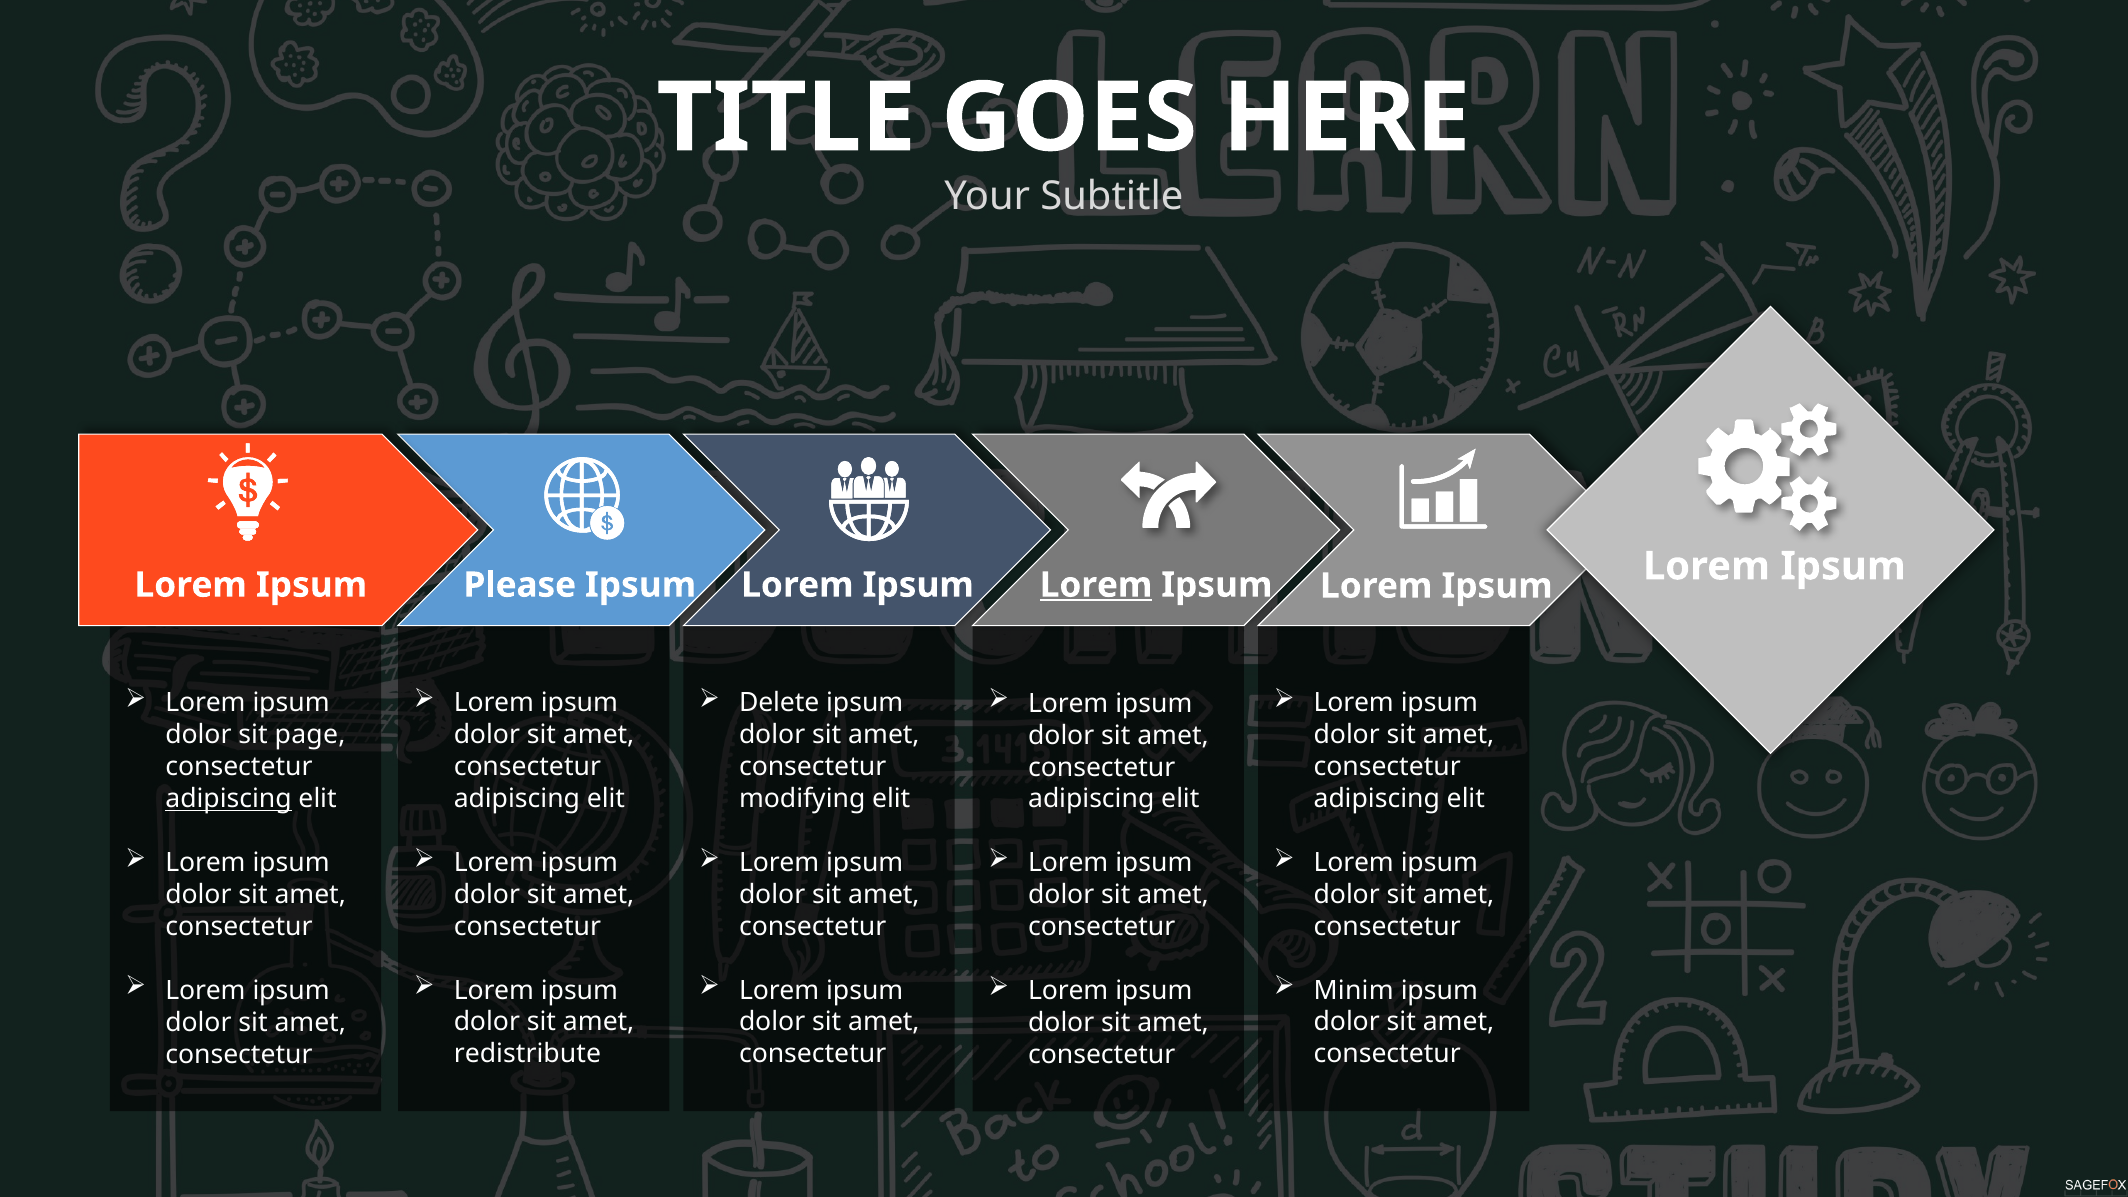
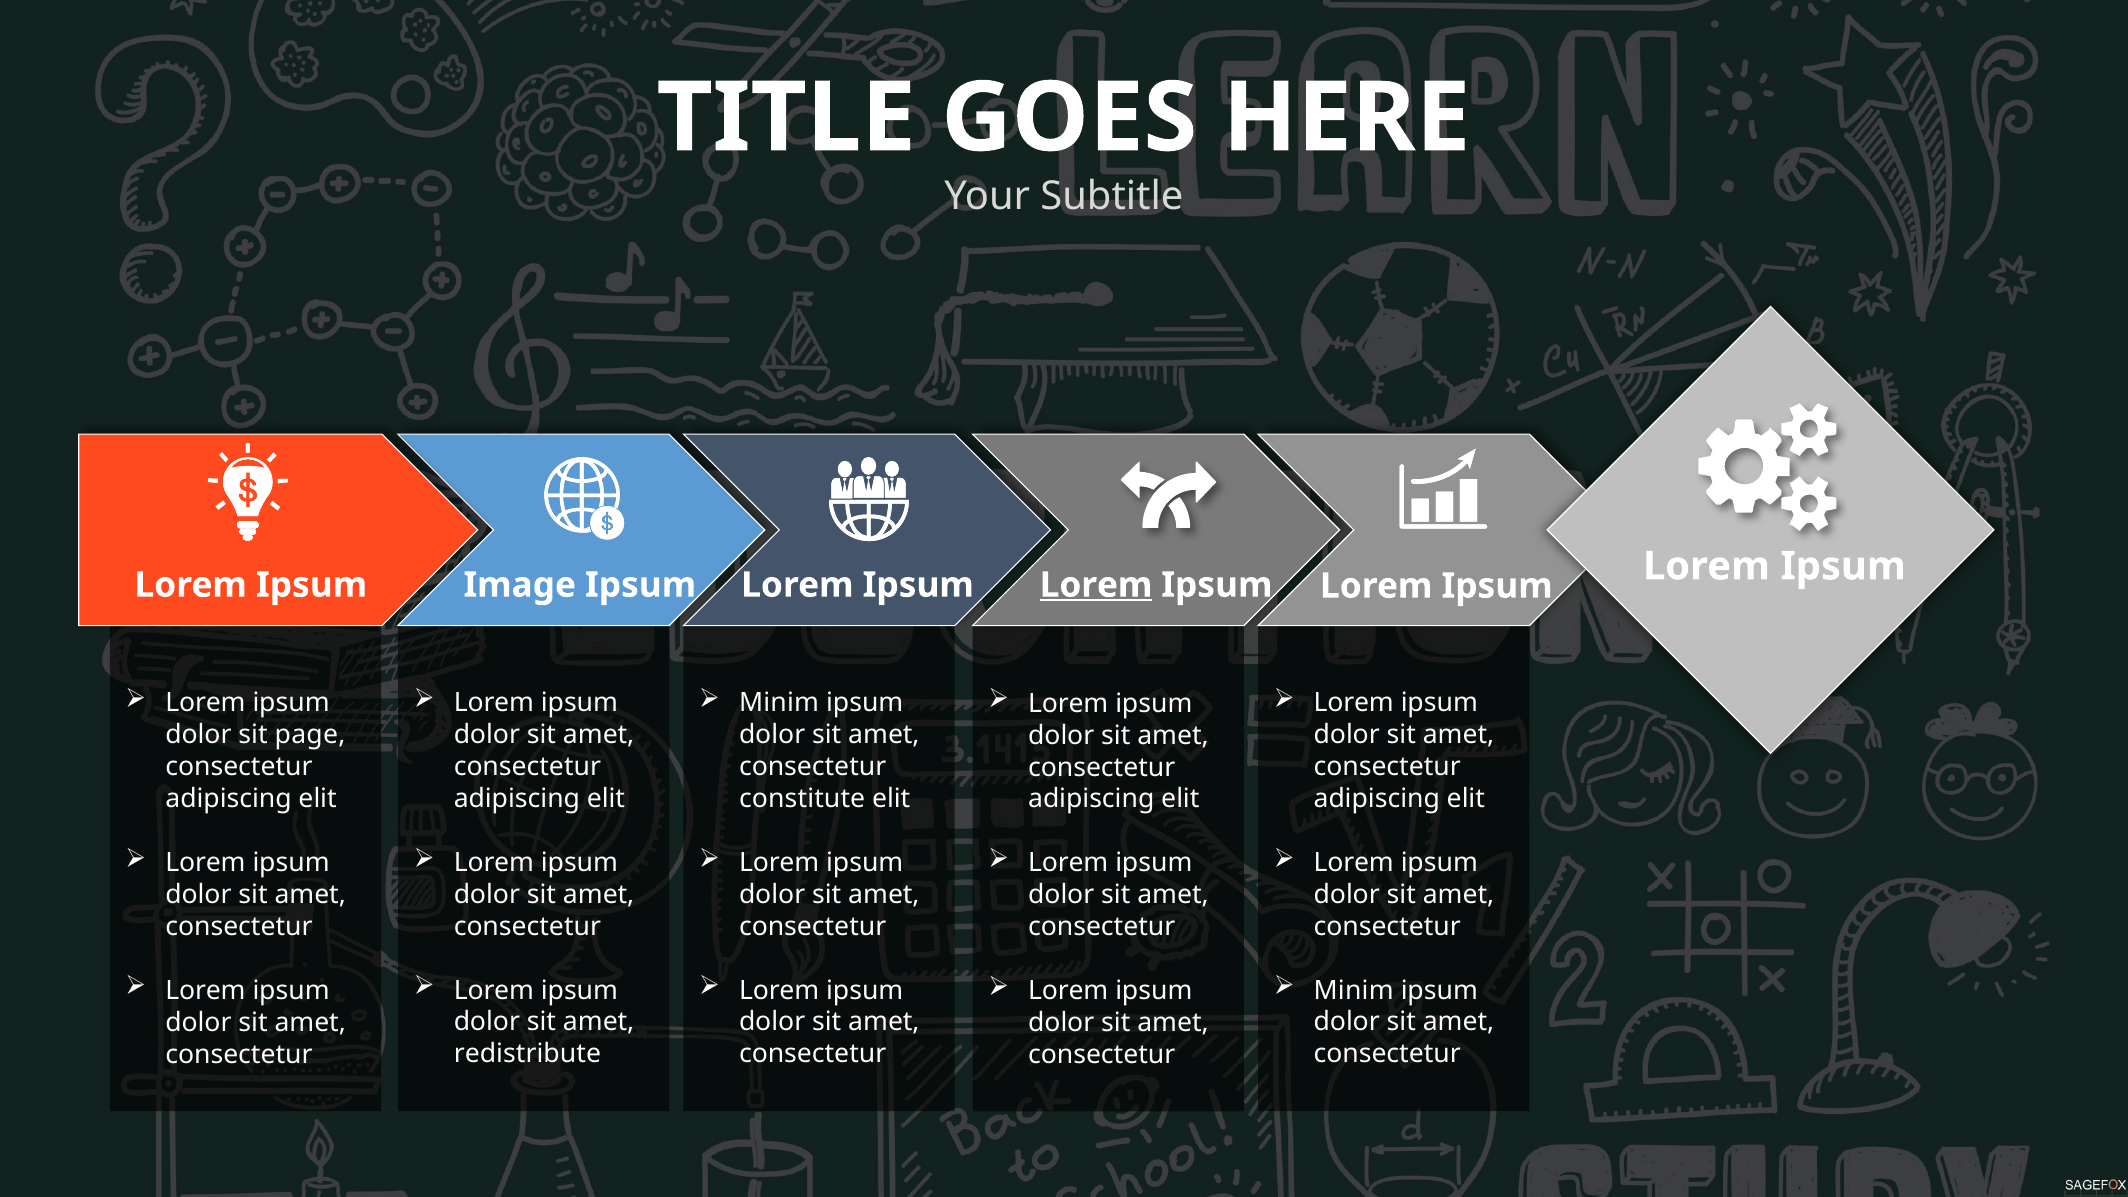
Please: Please -> Image (520, 585)
Delete: Delete -> Minim (779, 703)
adipiscing underline: present -> none (229, 799)
modifying: modifying -> constitute (802, 799)
